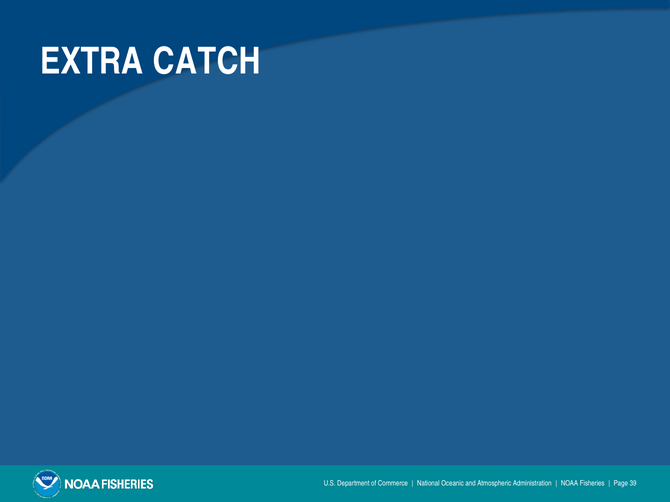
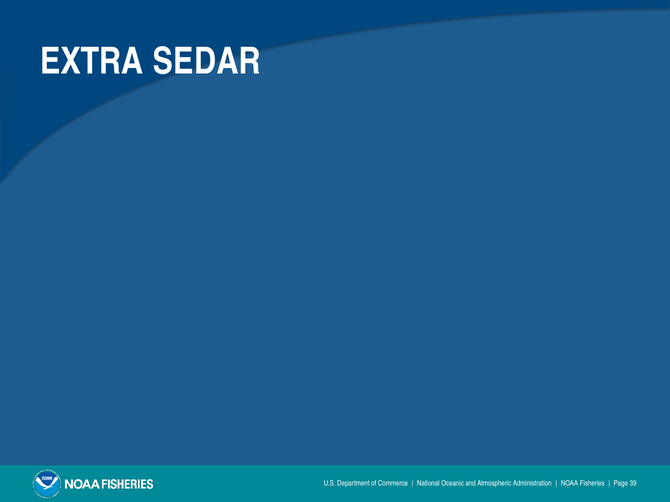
CATCH: CATCH -> SEDAR (207, 62)
